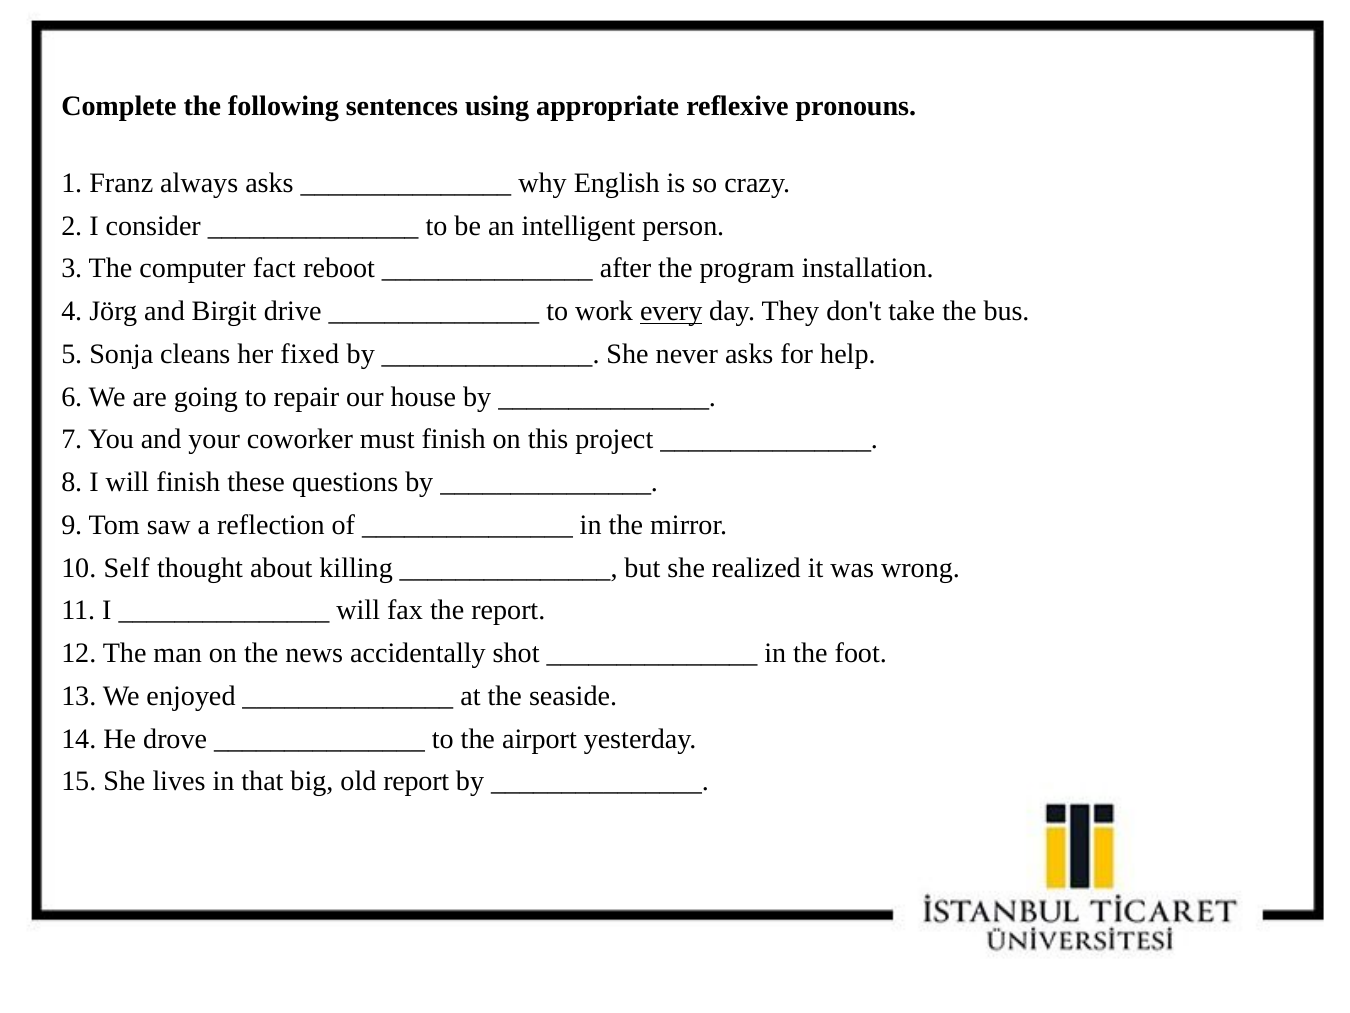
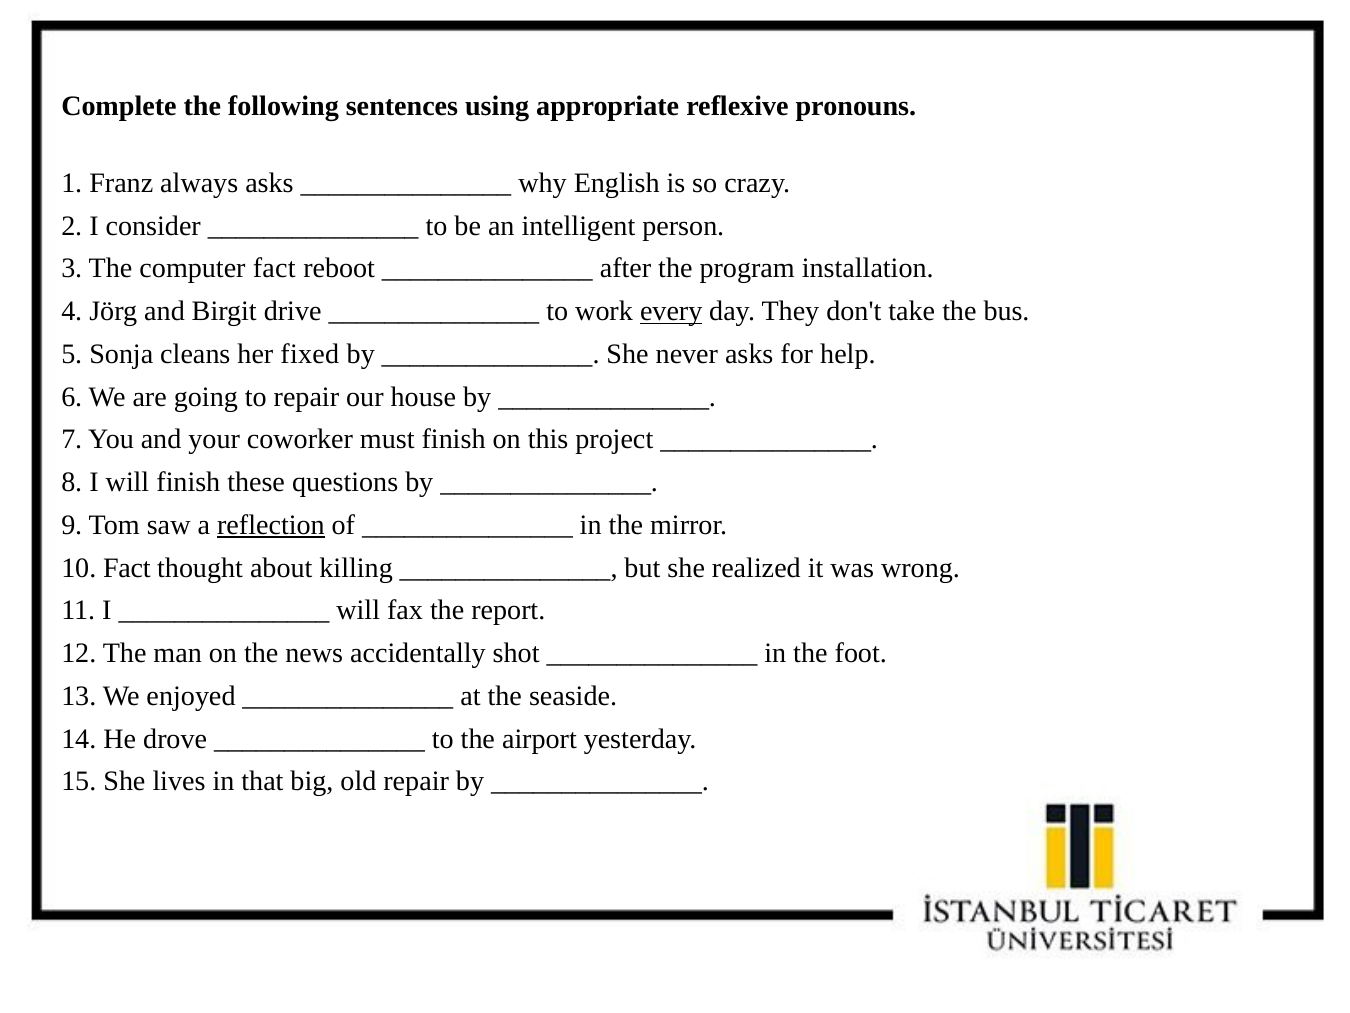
reflection underline: none -> present (271, 525)
10 Self: Self -> Fact (127, 568)
old report: report -> repair (416, 781)
